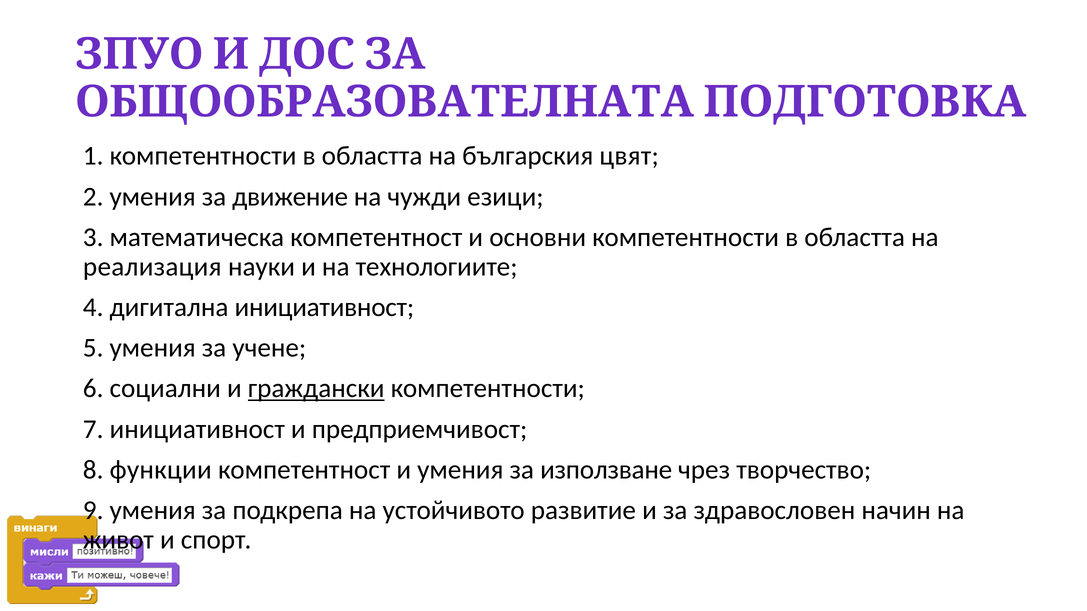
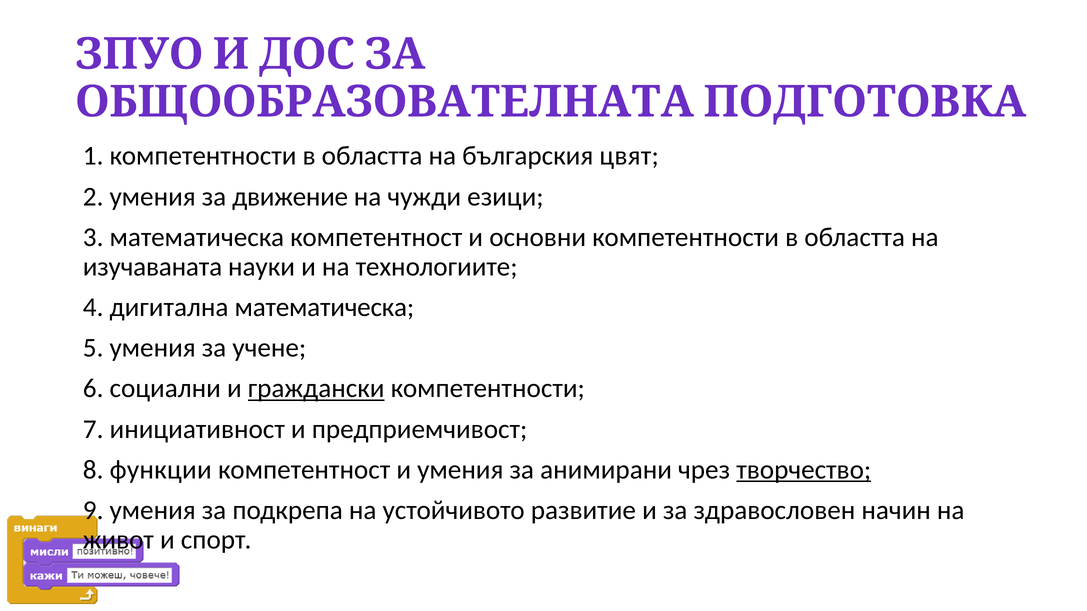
реализация: реализация -> изучаваната (153, 267)
дигитална инициативност: инициативност -> математическа (324, 307)
използване: използване -> анимирани (606, 470)
творчество underline: none -> present (804, 470)
